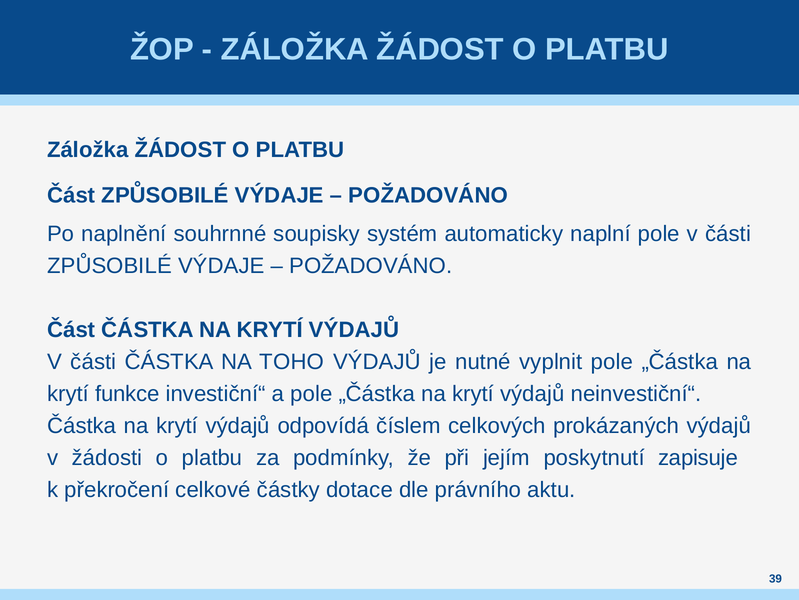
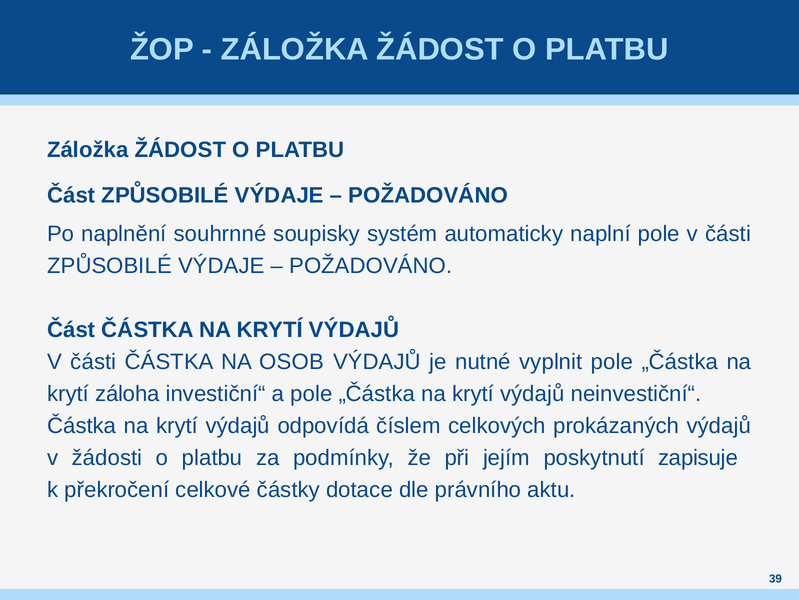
TOHO: TOHO -> OSOB (292, 362)
funkce: funkce -> záloha (127, 394)
